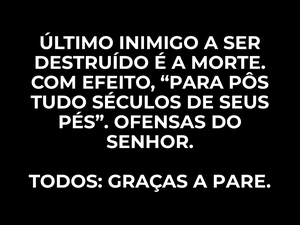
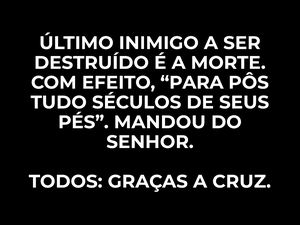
OFENSAS: OFENSAS -> MANDOU (160, 122)
PARE: PARE -> CRUZ (242, 182)
